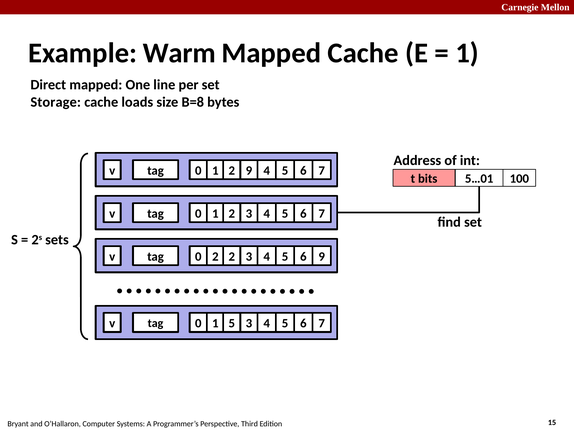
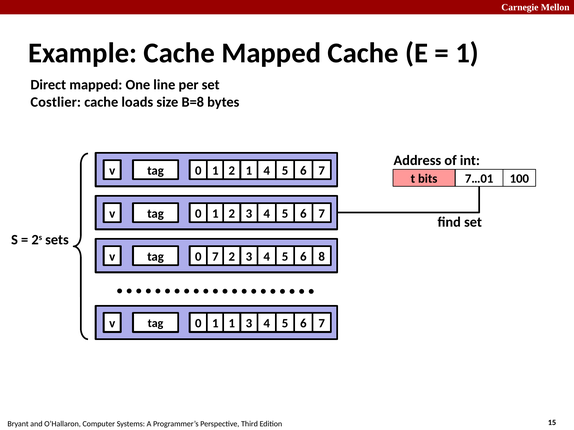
Example Warm: Warm -> Cache (179, 53)
Storage: Storage -> Costlier (56, 102)
v 9: 9 -> 1 (249, 171)
5…01: 5…01 -> 7…01 (479, 179)
0 2: 2 -> 7 (215, 257)
2 9: 9 -> 8 (322, 257)
1 5: 5 -> 1 (232, 324)
